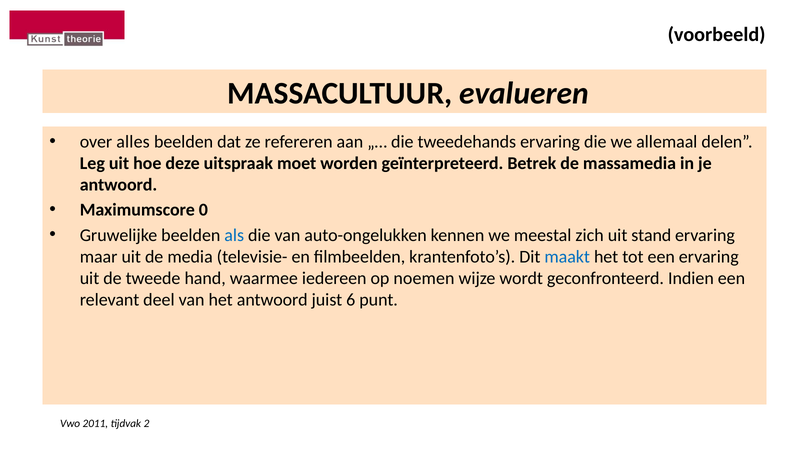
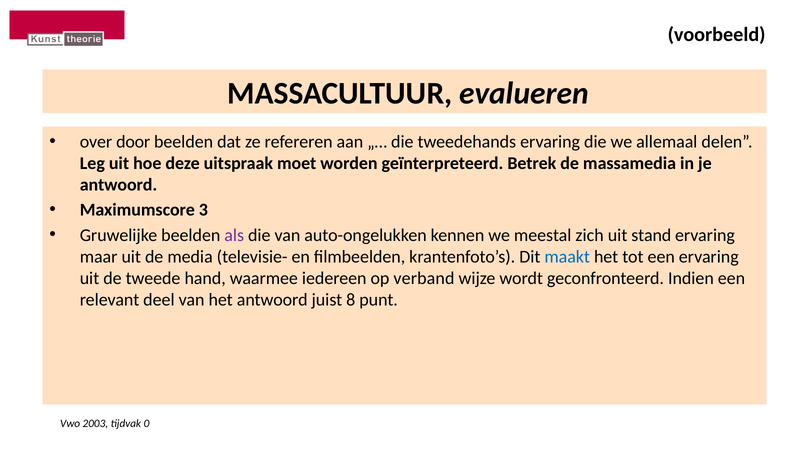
alles: alles -> door (133, 142)
0: 0 -> 3 (203, 210)
als colour: blue -> purple (234, 235)
noemen: noemen -> verband (424, 278)
6: 6 -> 8 (351, 300)
2011: 2011 -> 2003 (95, 424)
2: 2 -> 0 (146, 424)
